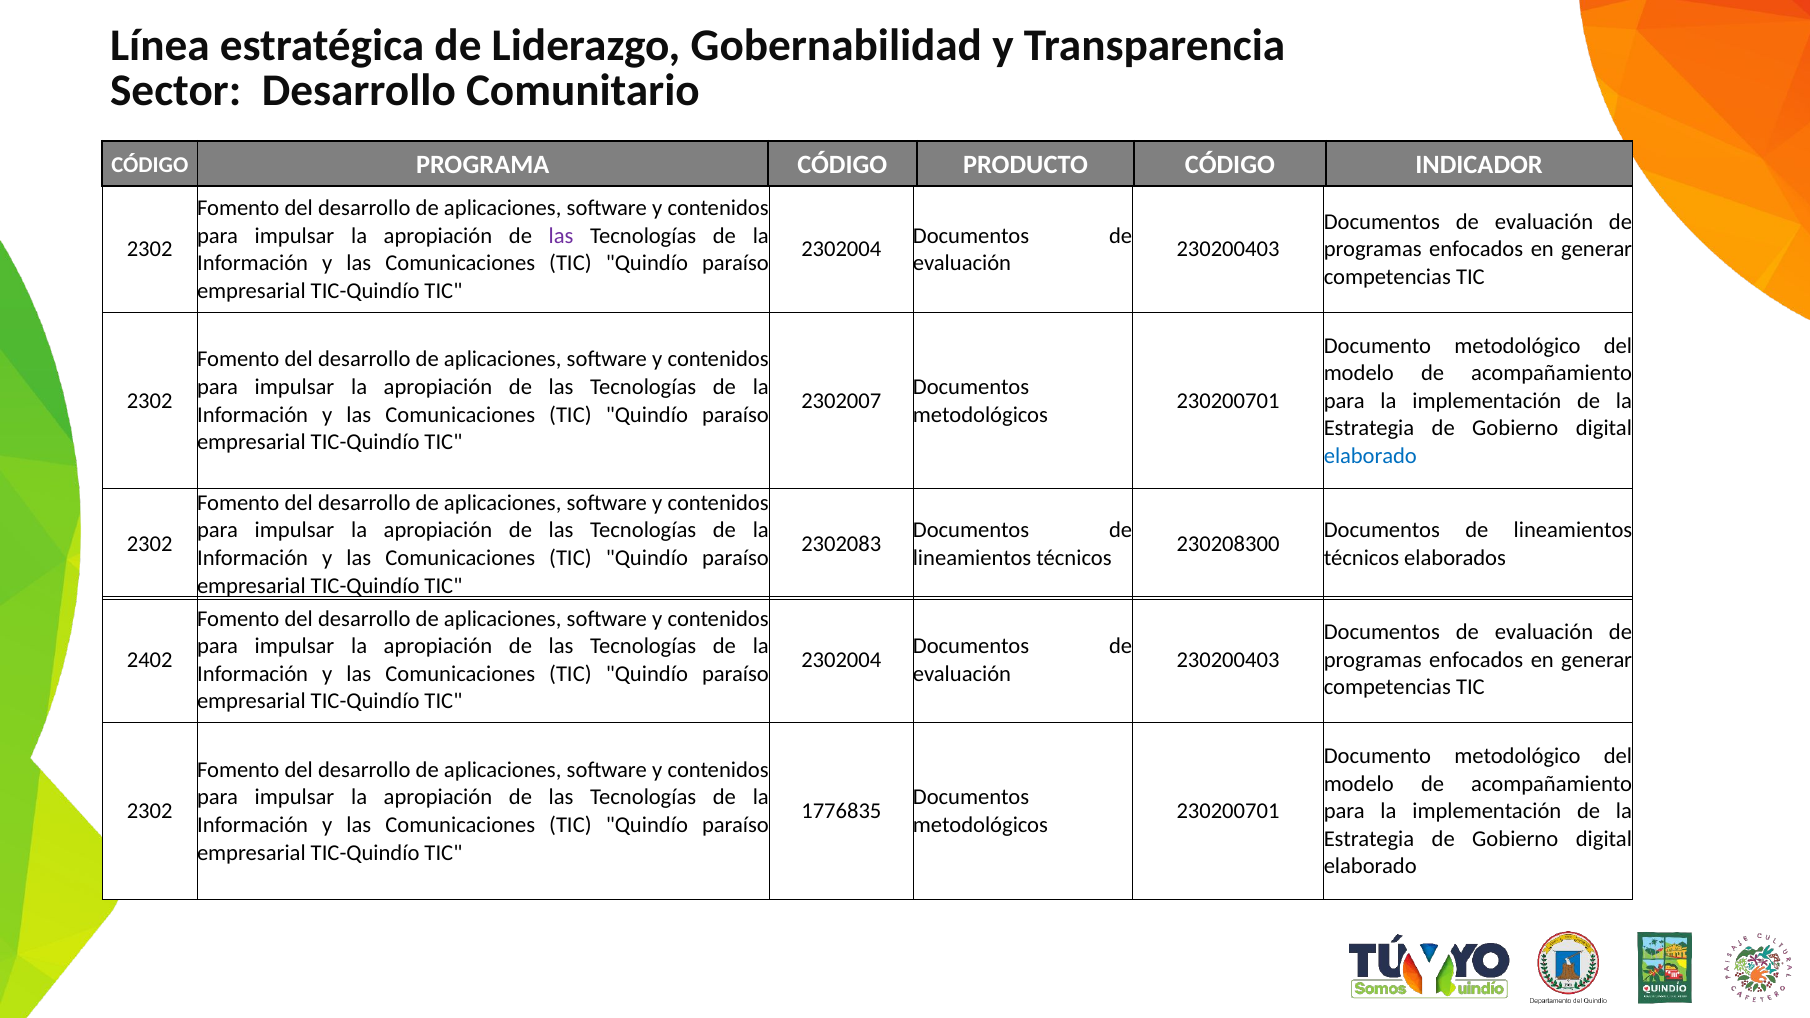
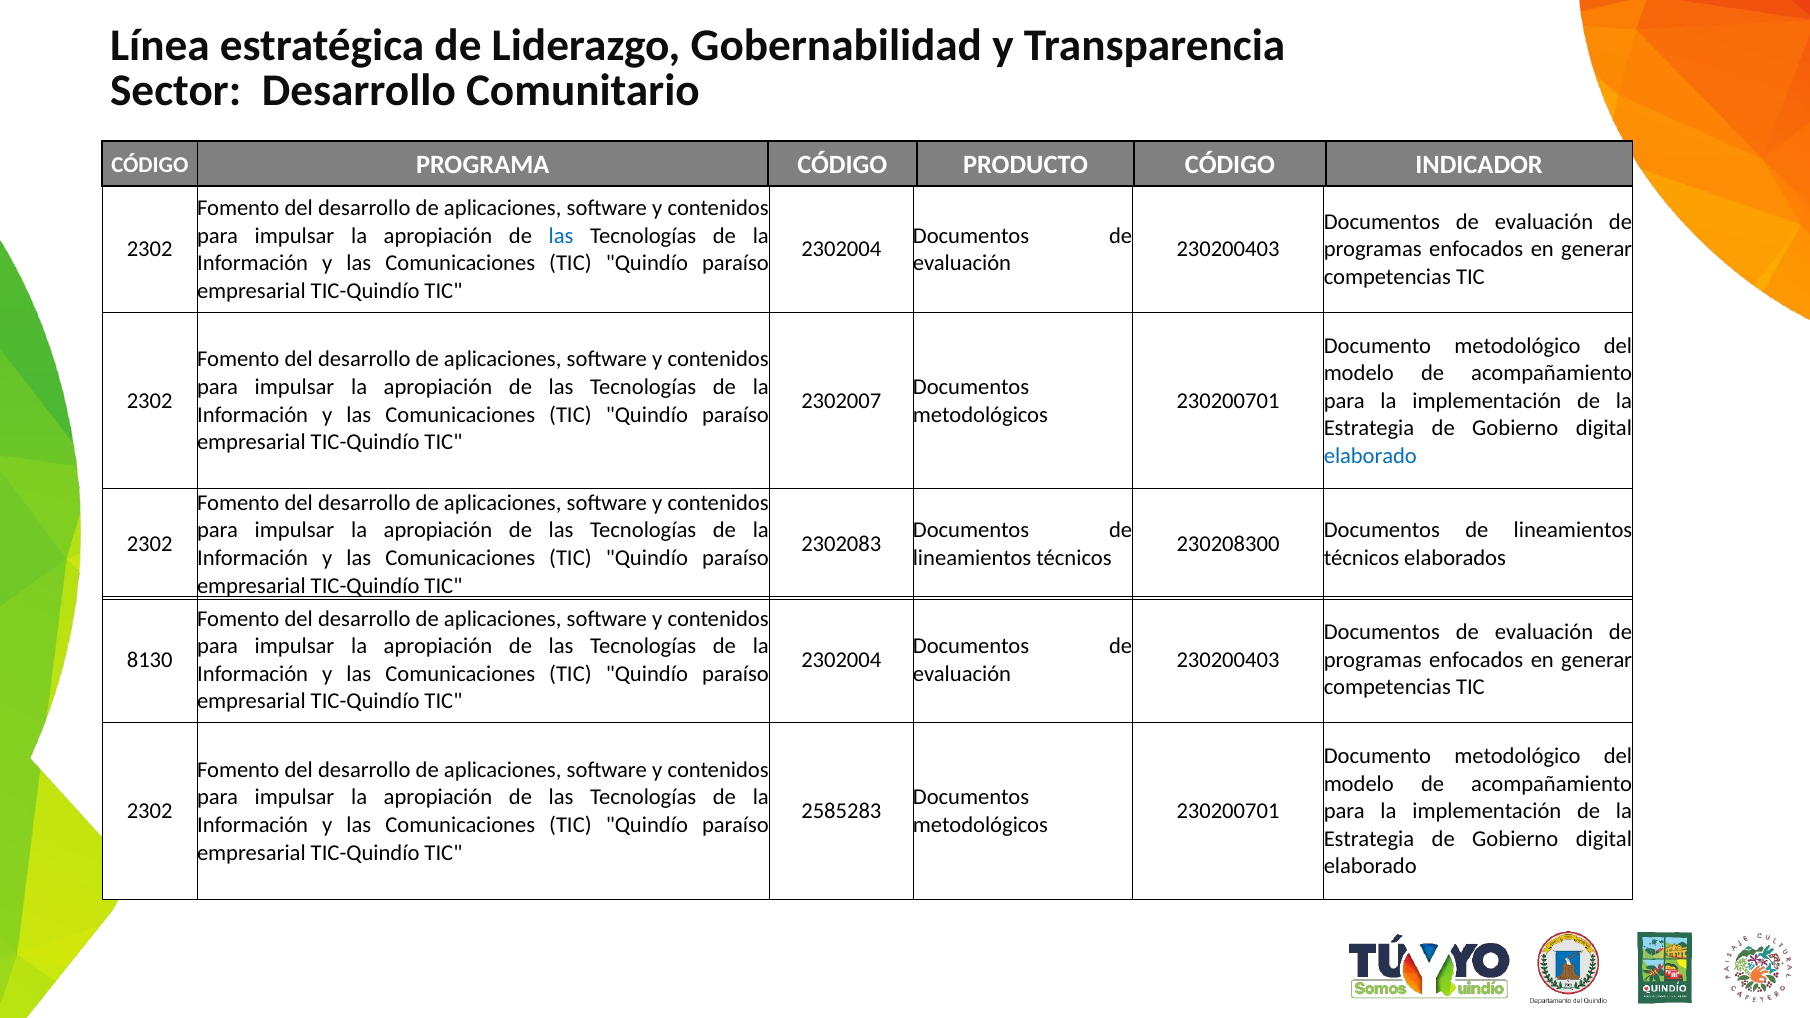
las colour: purple -> blue (561, 236)
2402: 2402 -> 8130 (150, 660)
1776835: 1776835 -> 2585283 (841, 811)
